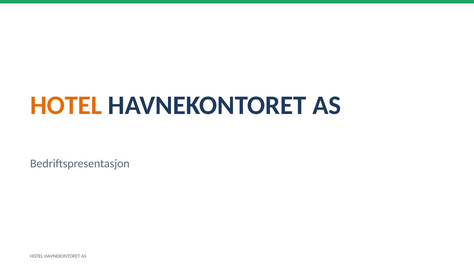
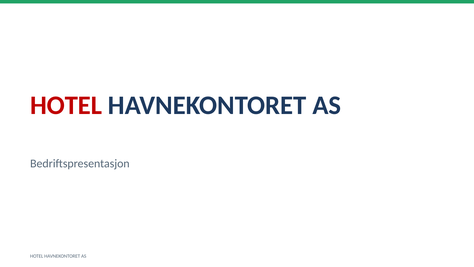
HOTEL colour: orange -> red (66, 105)
